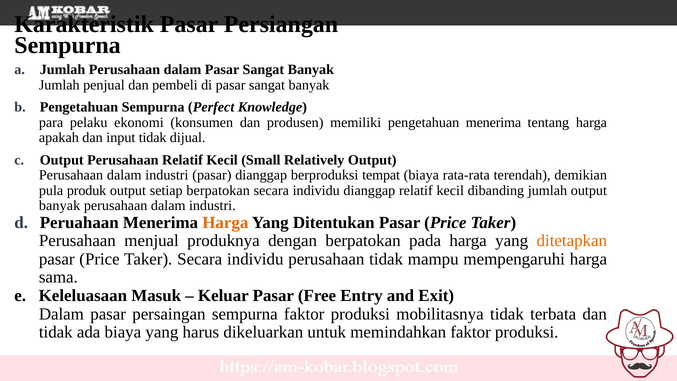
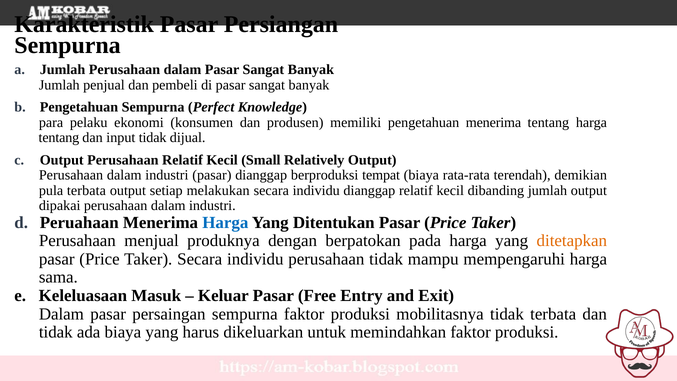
apakah: apakah -> tentang (59, 138)
pula produk: produk -> terbata (86, 190)
setiap berpatokan: berpatokan -> melakukan (218, 190)
banyak: banyak -> dipakai (60, 206)
Harga colour: orange -> blue (225, 222)
